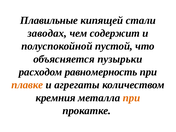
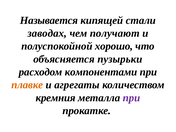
Плавильные: Плавильные -> Называется (49, 20)
содержит: содержит -> получают (115, 33)
пустой: пустой -> хорошо (114, 46)
равномерность: равномерность -> компонентами (101, 72)
при colour: orange -> purple (132, 98)
